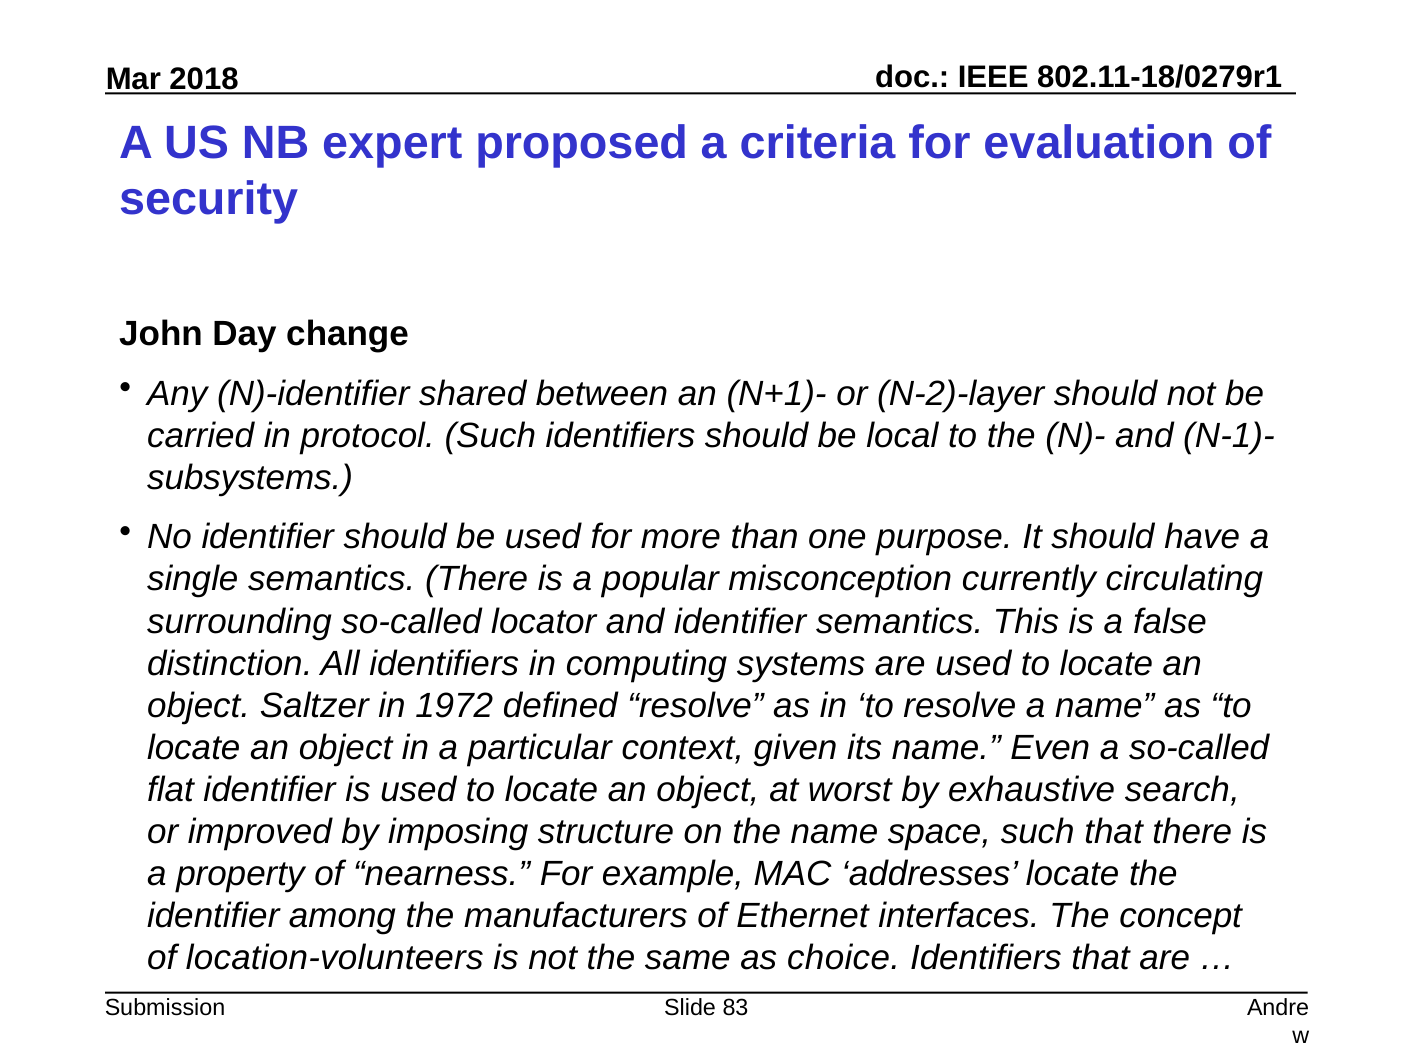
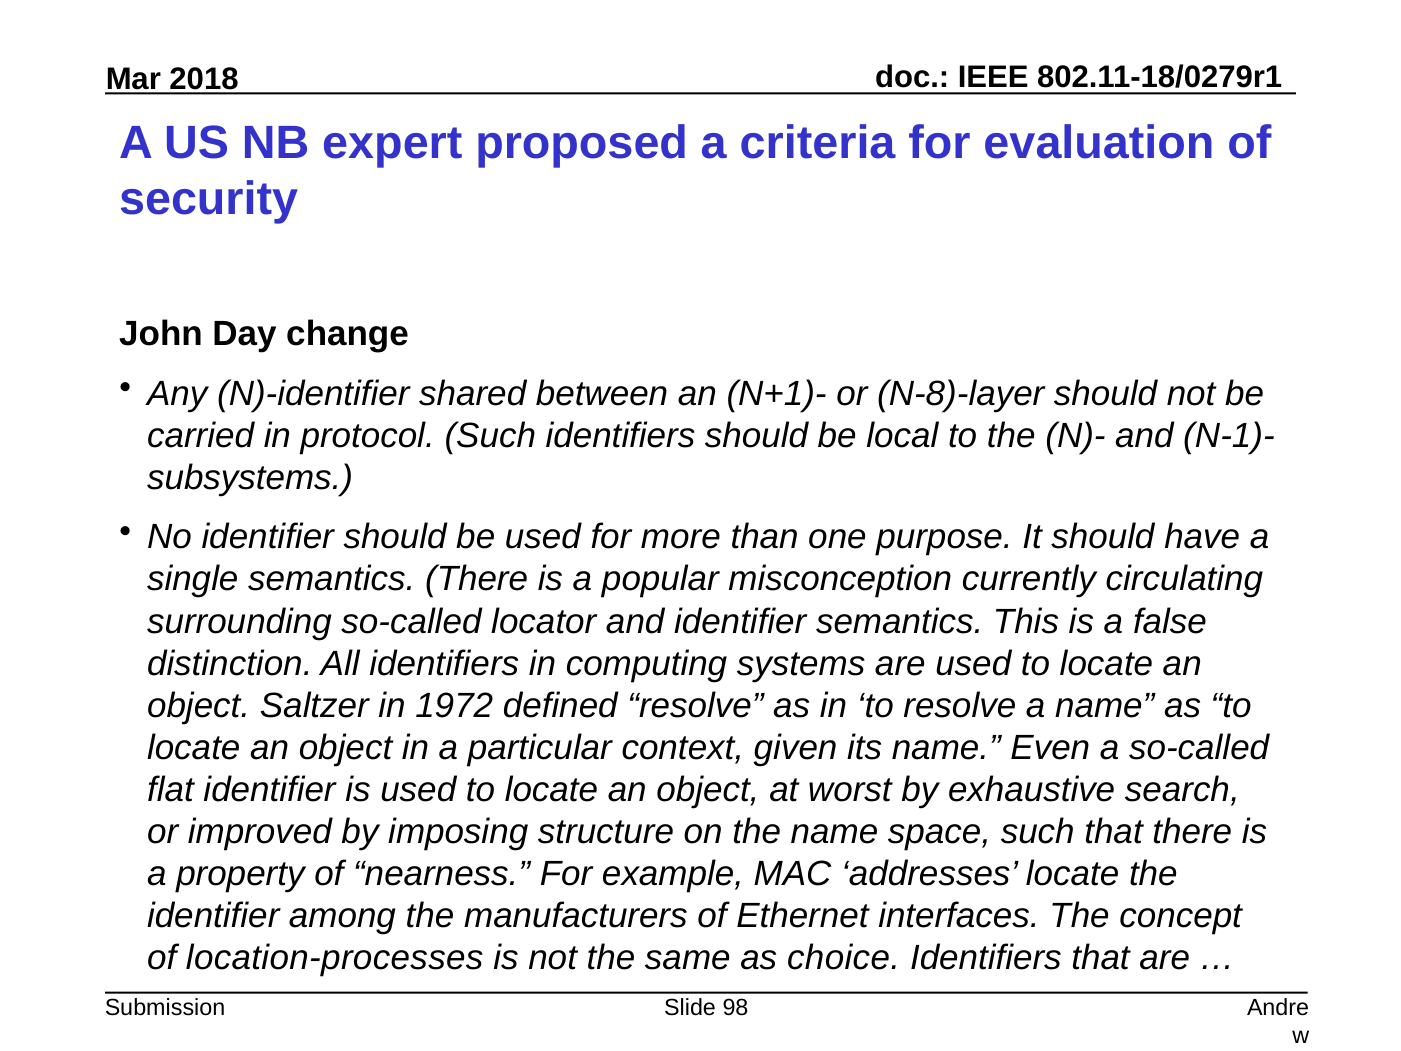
N-2)-layer: N-2)-layer -> N-8)-layer (961, 394)
location-volunteers: location-volunteers -> location-processes (335, 958)
83: 83 -> 98 (736, 1008)
